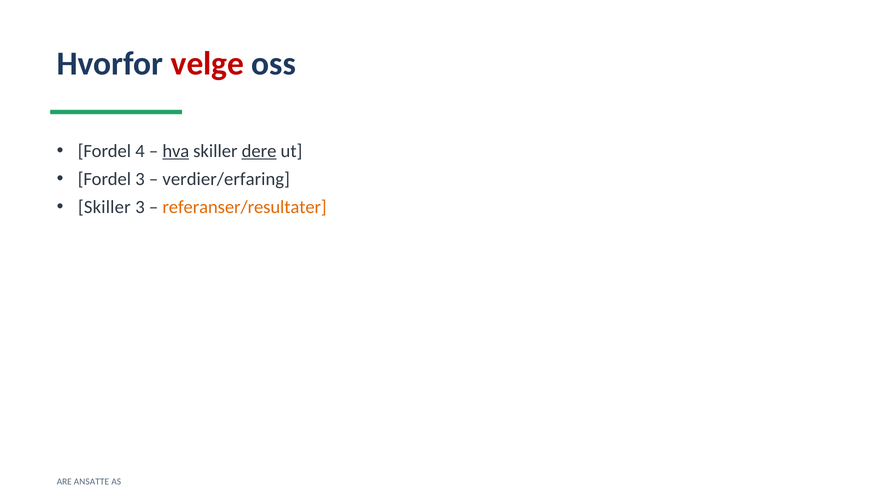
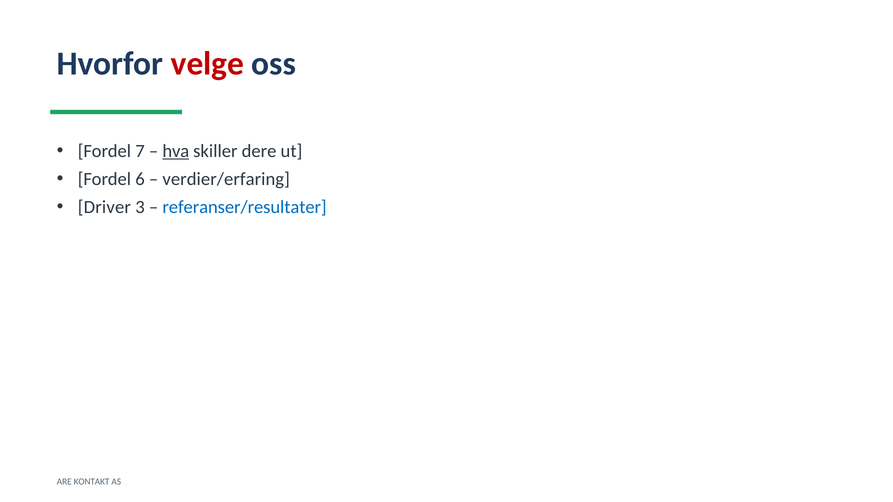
4: 4 -> 7 (140, 151)
dere underline: present -> none (259, 151)
Fordel 3: 3 -> 6 (140, 179)
Skiller: Skiller -> Driver (104, 207)
referanser/resultater colour: orange -> blue (245, 207)
ANSATTE: ANSATTE -> KONTAKT (92, 482)
